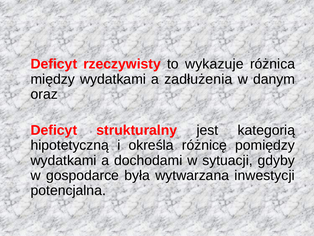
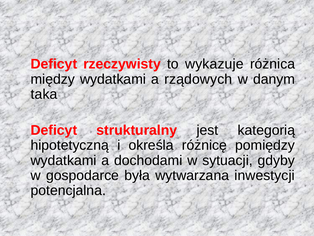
zadłużenia: zadłużenia -> rządowych (198, 79)
oraz: oraz -> taka (44, 94)
